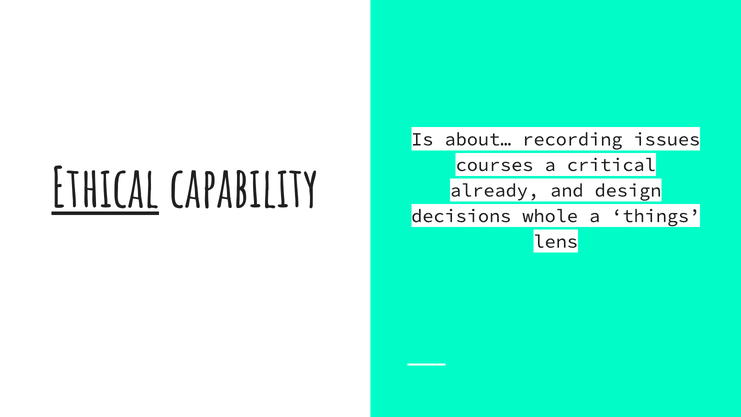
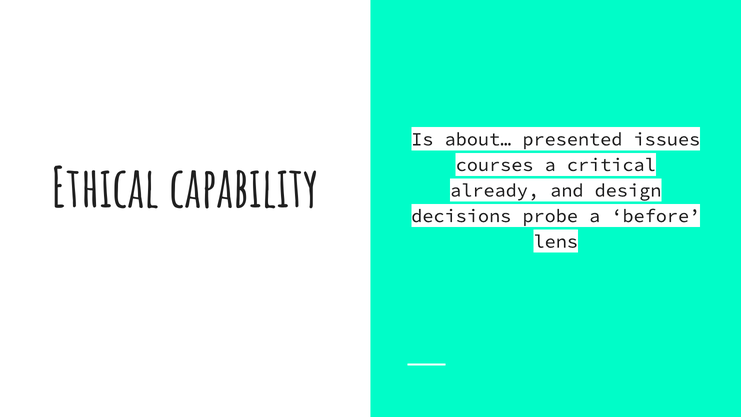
recording: recording -> presented (572, 139)
Ethical underline: present -> none (105, 189)
whole: whole -> probe (550, 216)
things: things -> before (656, 216)
